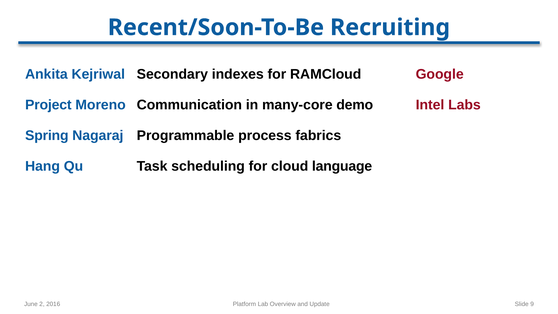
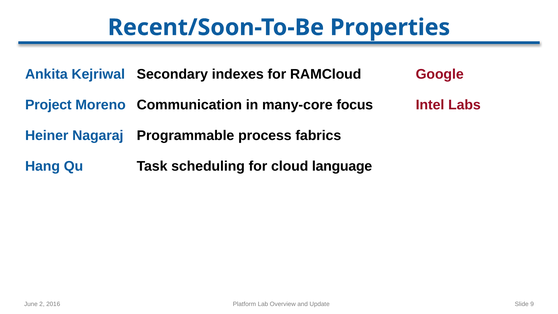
Recruiting: Recruiting -> Properties (390, 27)
demo: demo -> focus (355, 105)
Spring: Spring -> Heiner (47, 136)
